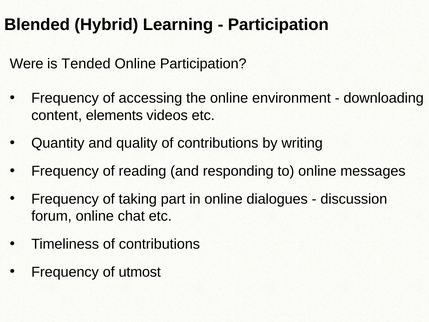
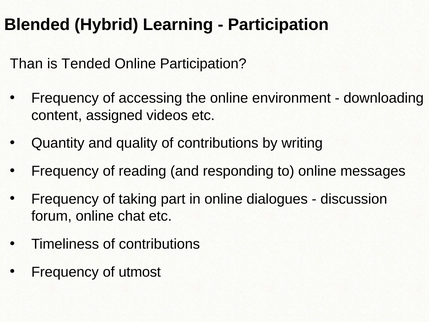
Were: Were -> Than (26, 64)
elements: elements -> assigned (114, 115)
